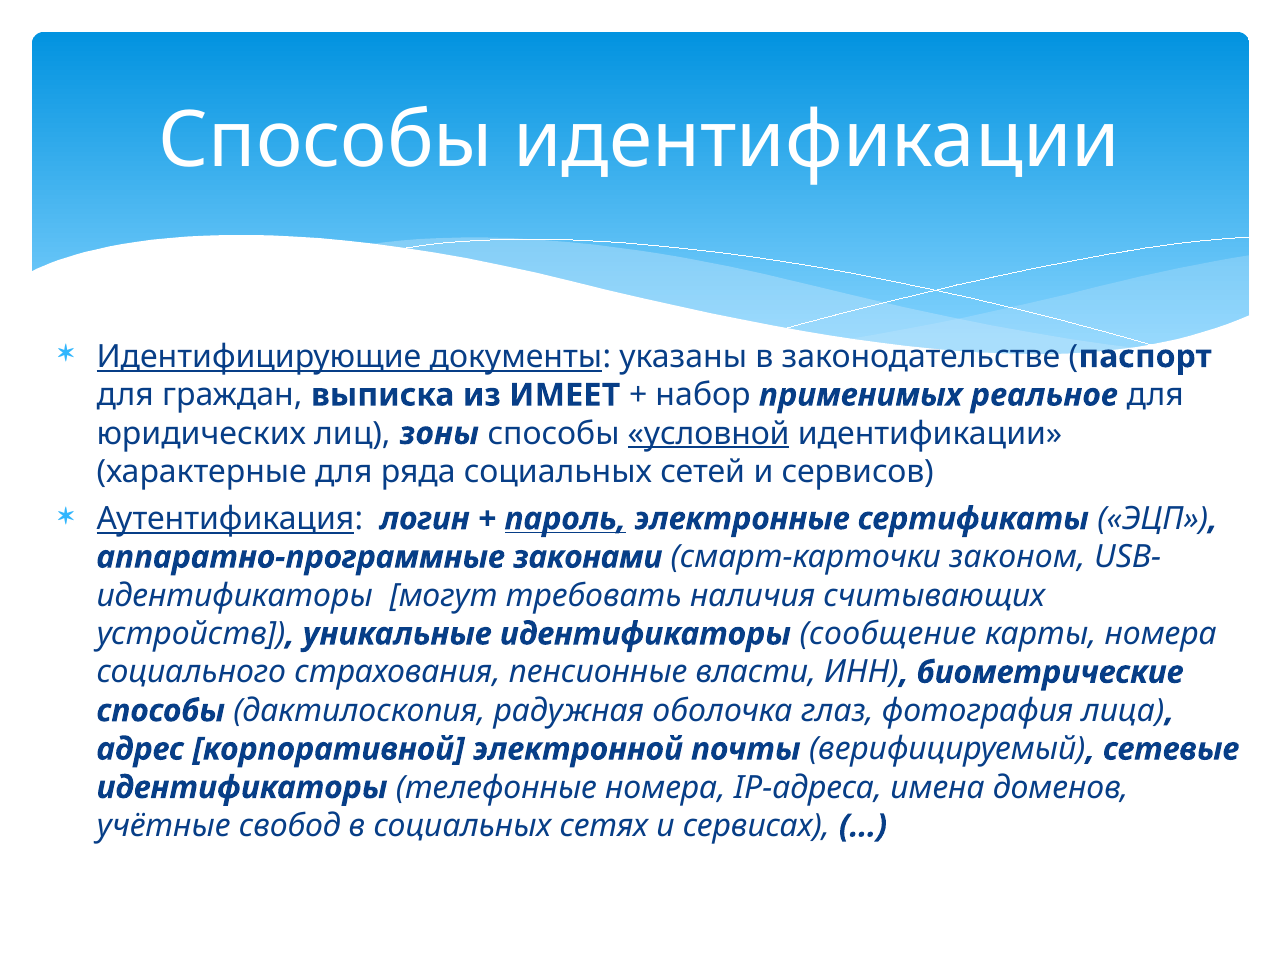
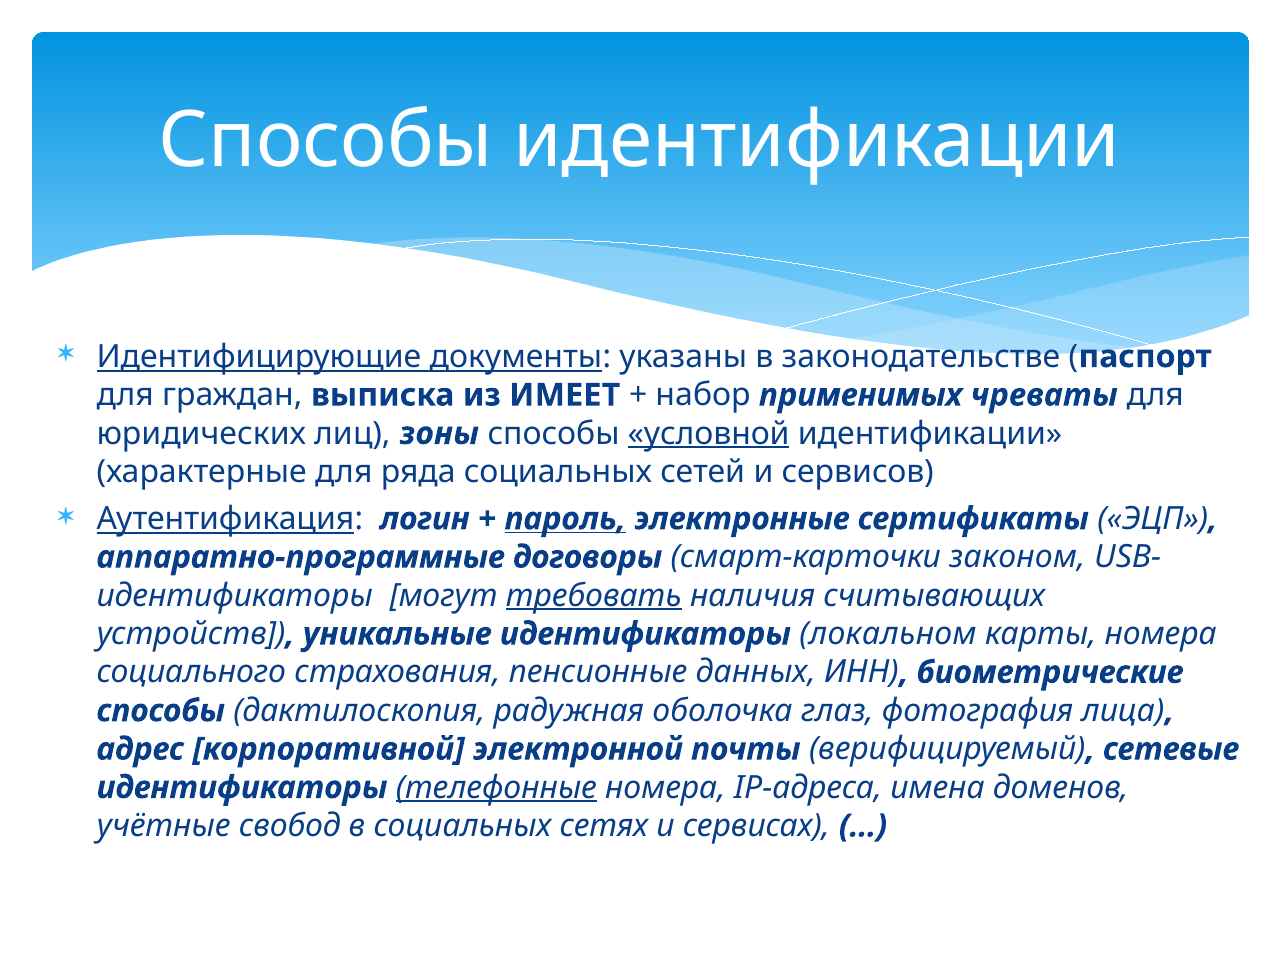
реальное: реальное -> чреваты (1044, 395)
законами: законами -> договоры (588, 557)
требовать underline: none -> present (594, 596)
сообщение: сообщение -> локальном (888, 634)
власти: власти -> данных (756, 672)
телефонные underline: none -> present (496, 788)
